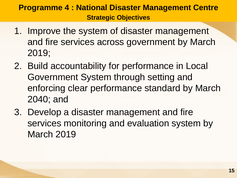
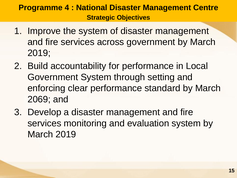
2040: 2040 -> 2069 (39, 99)
